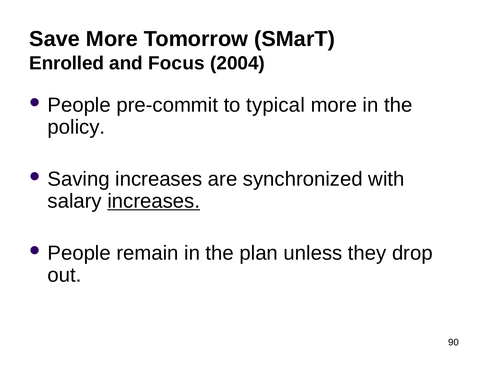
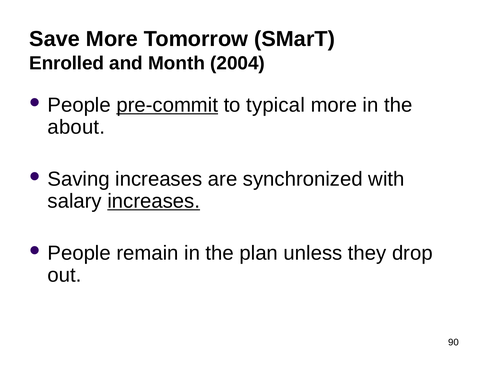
Focus: Focus -> Month (176, 63)
pre-commit underline: none -> present (167, 105)
policy: policy -> about (76, 127)
